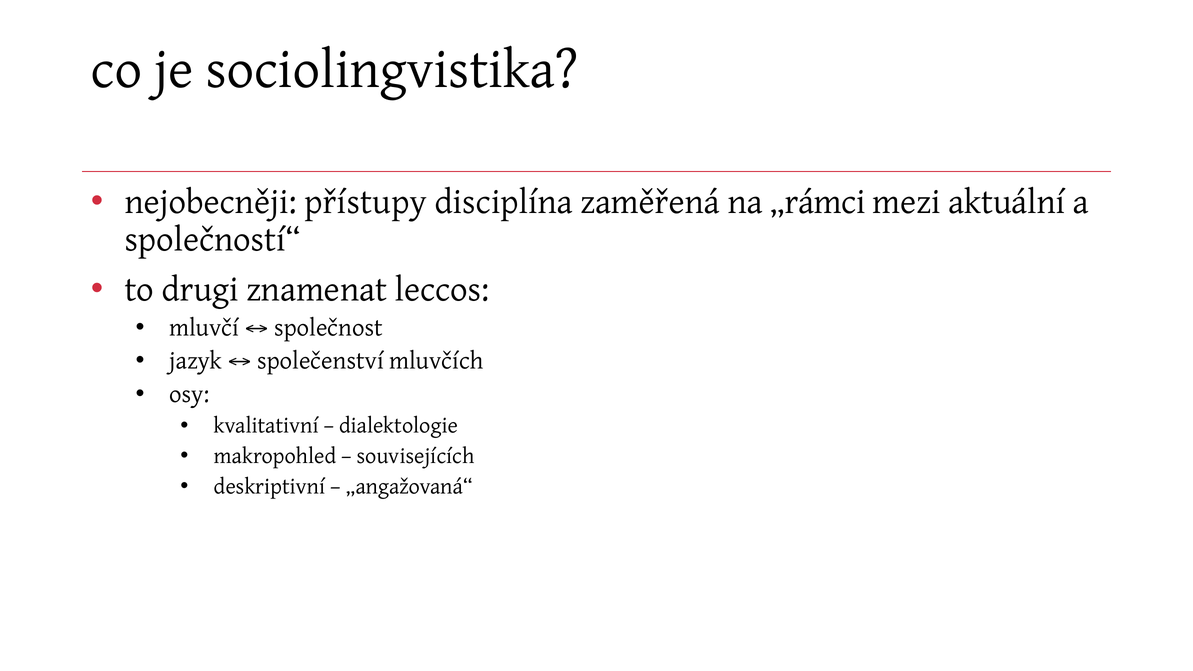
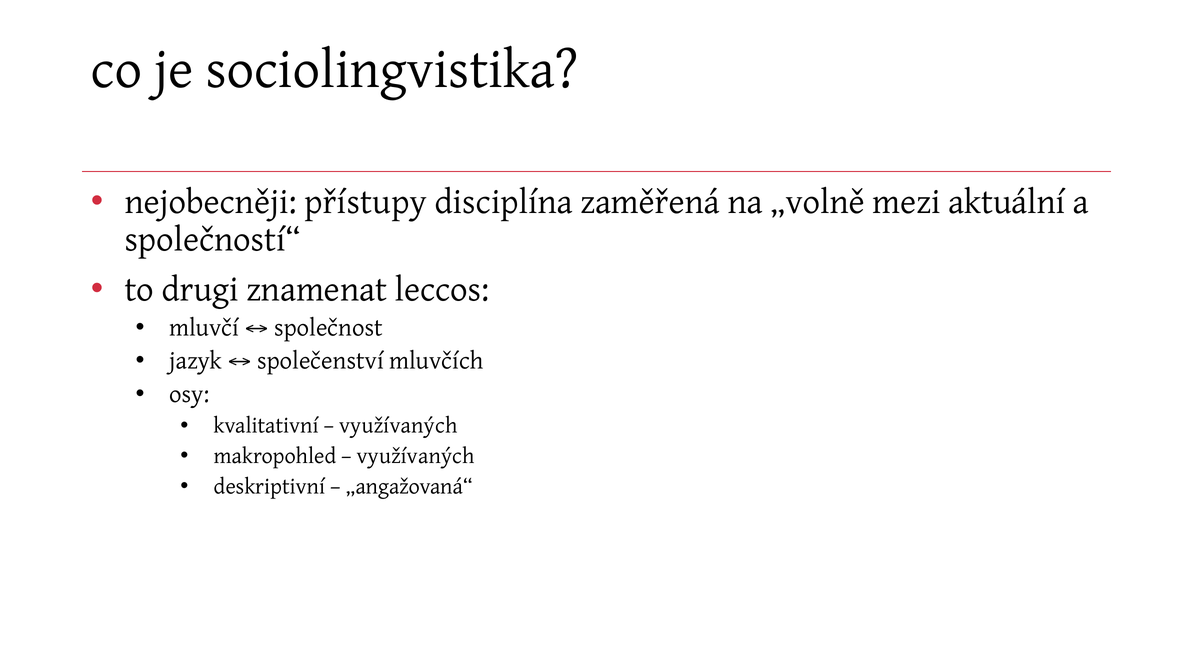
„rámci: „rámci -> „volně (818, 202)
dialektologie: dialektologie -> využívaných (398, 426)
souvisejících: souvisejících -> využívaných (416, 456)
